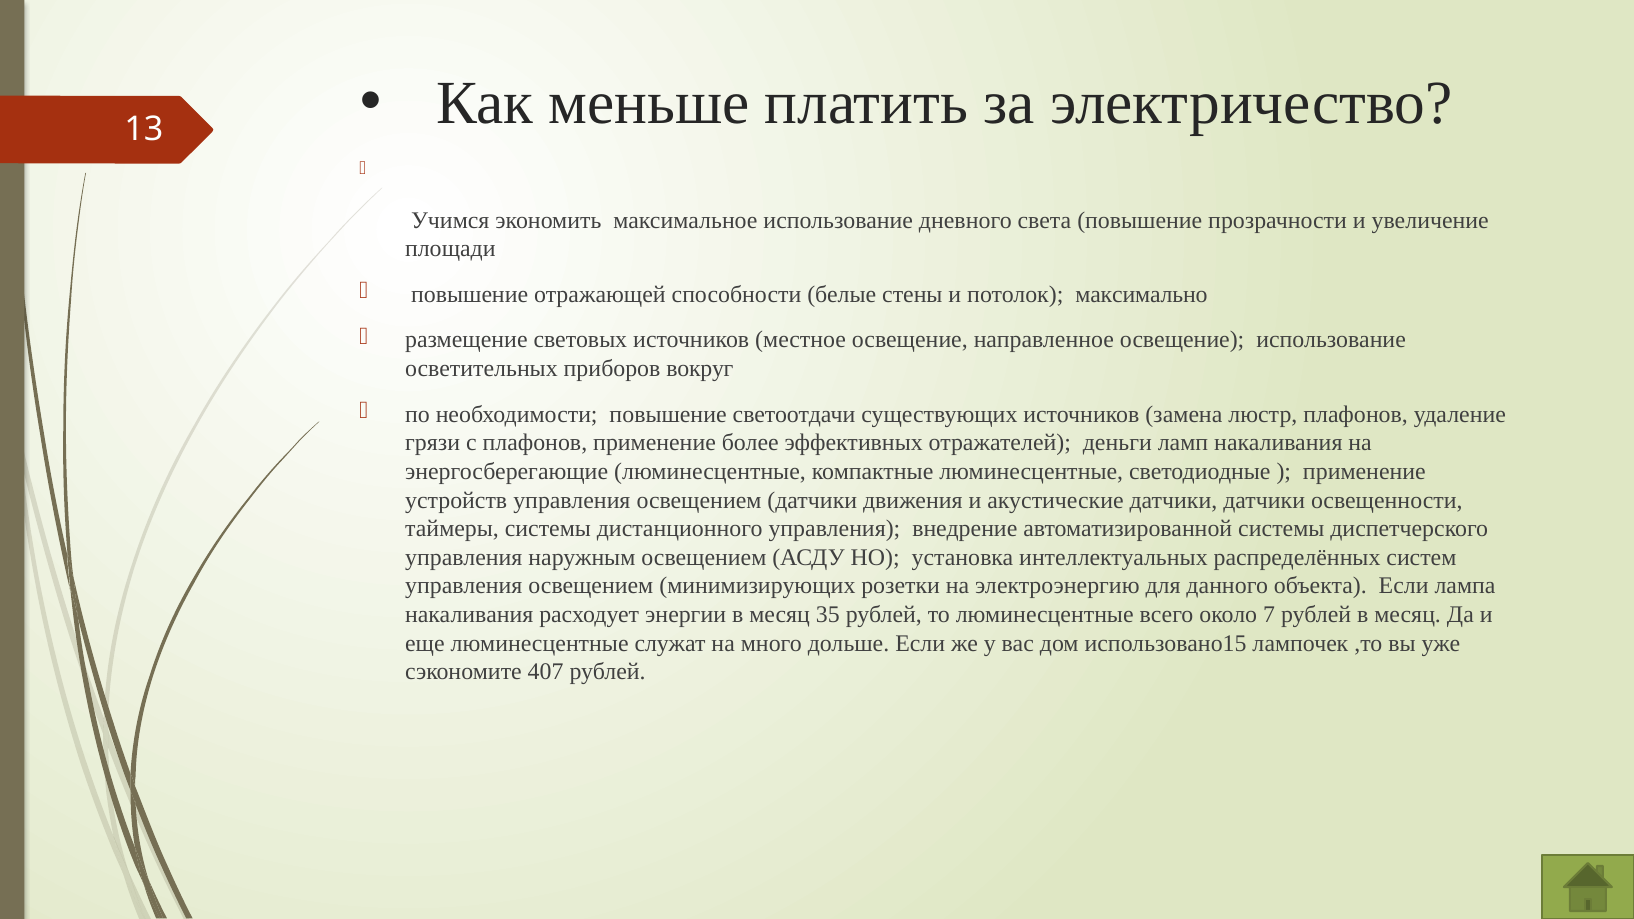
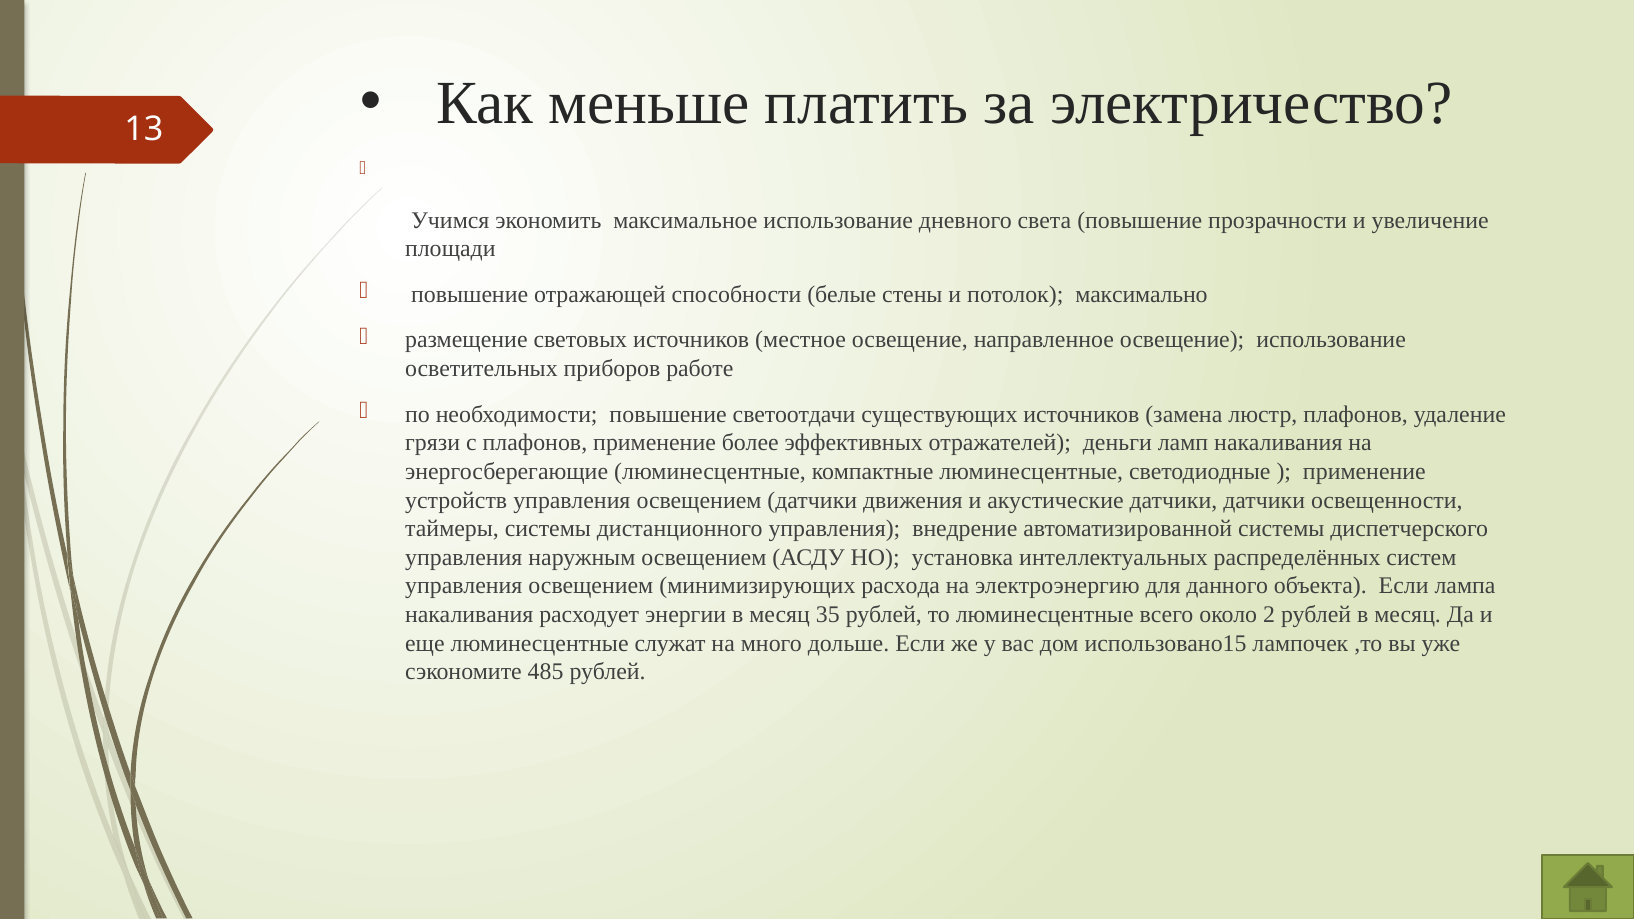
вокруг: вокруг -> работе (700, 369)
розетки: розетки -> расхода (901, 586)
7: 7 -> 2 (1269, 615)
407: 407 -> 485 (546, 672)
